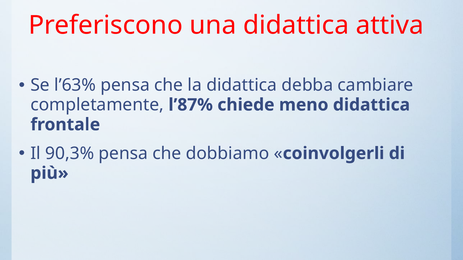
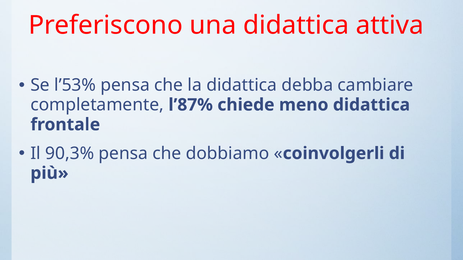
l’63%: l’63% -> l’53% (75, 85)
